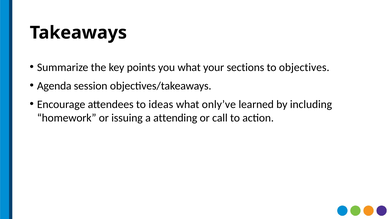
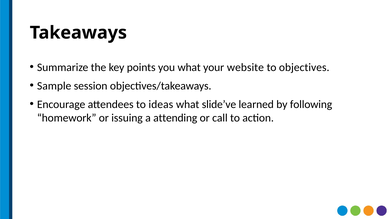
sections: sections -> website (245, 67)
Agenda: Agenda -> Sample (54, 86)
only’ve: only’ve -> slide’ve (219, 105)
including: including -> following (311, 105)
